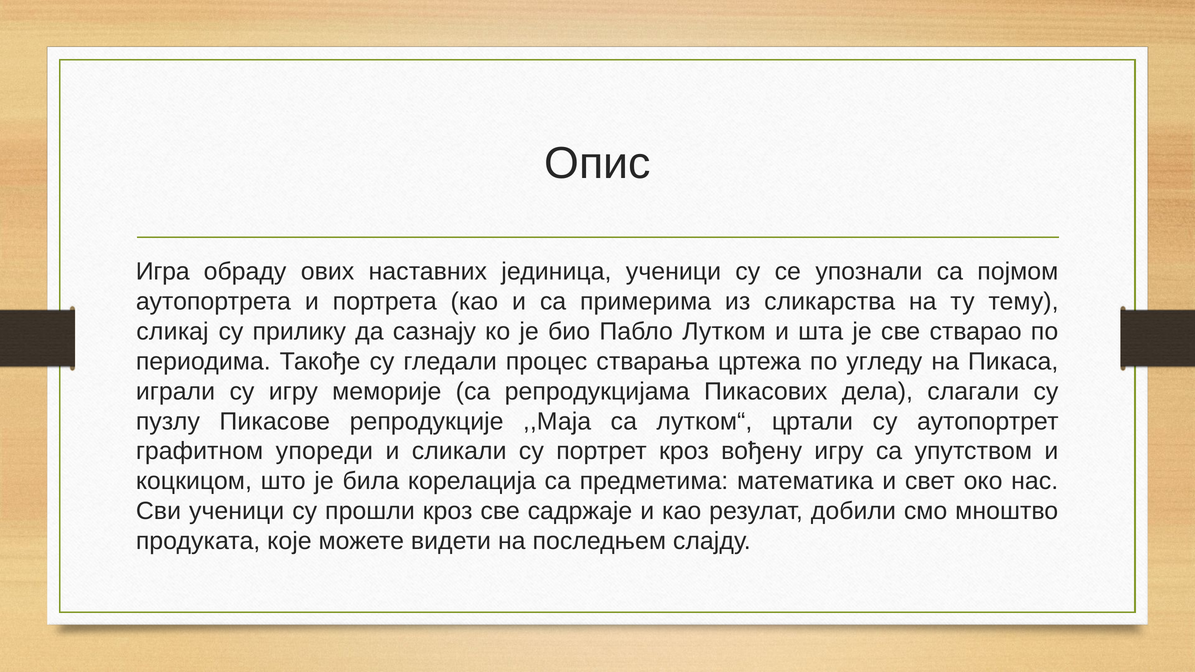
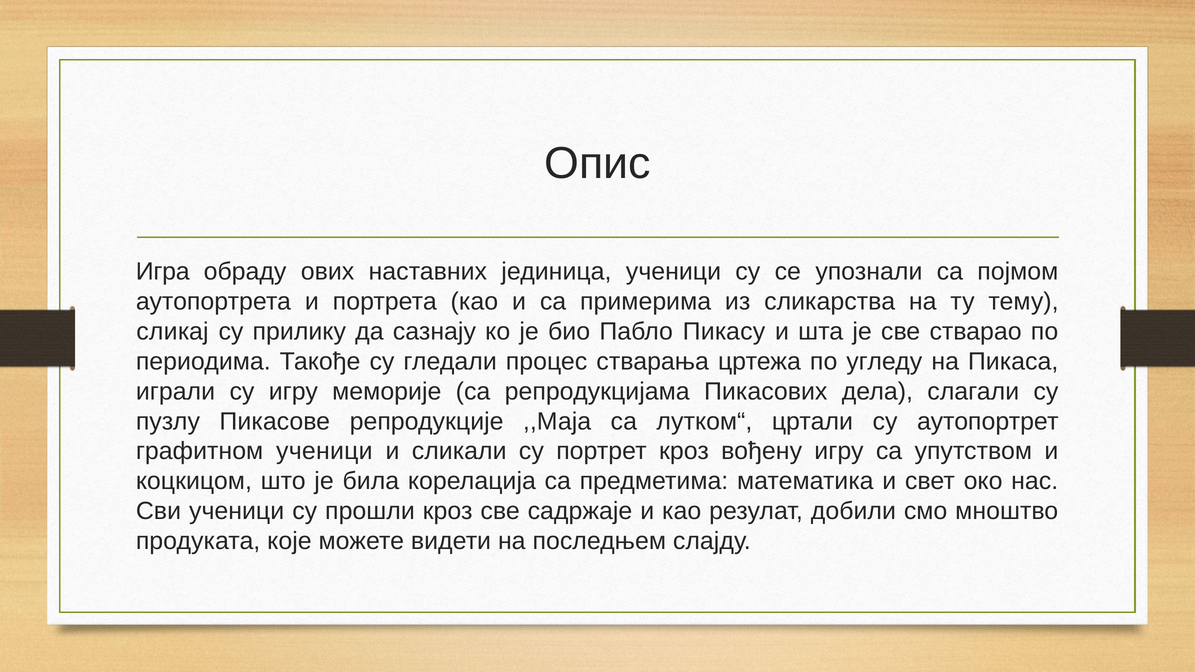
Лутком: Лутком -> Пикасу (724, 332)
графитном упореди: упореди -> ученици (324, 451)
